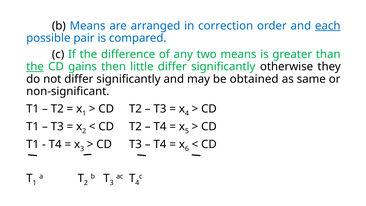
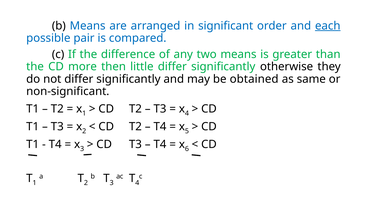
correction: correction -> significant (226, 26)
the underline: present -> none (35, 67)
gains: gains -> more (83, 67)
